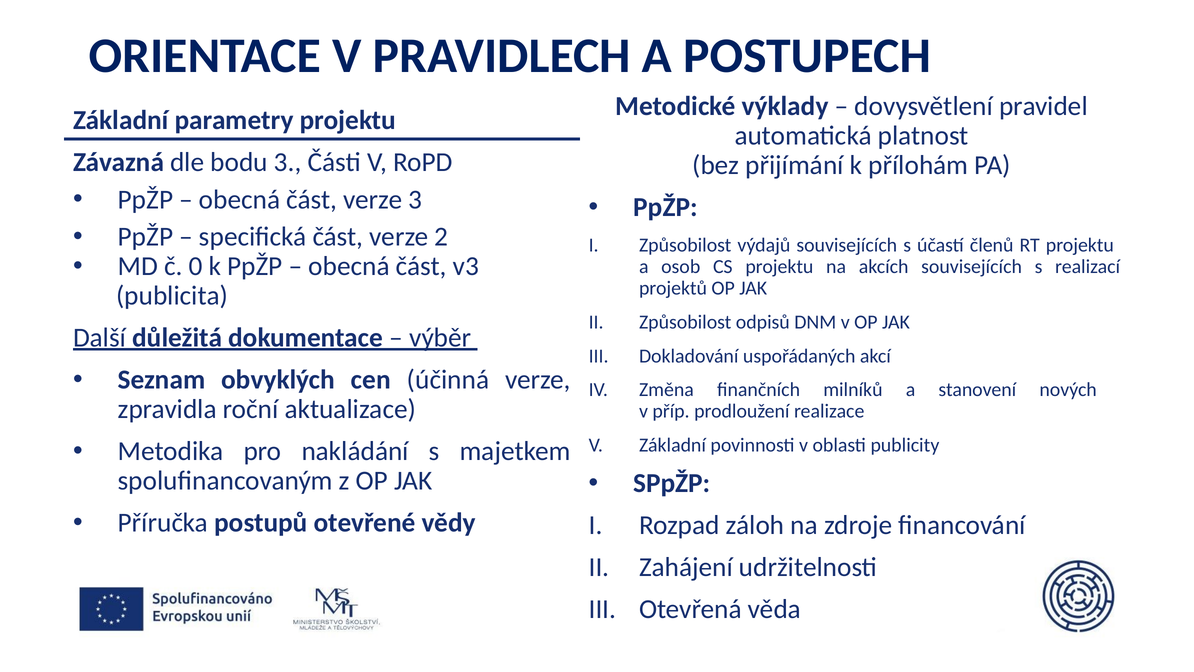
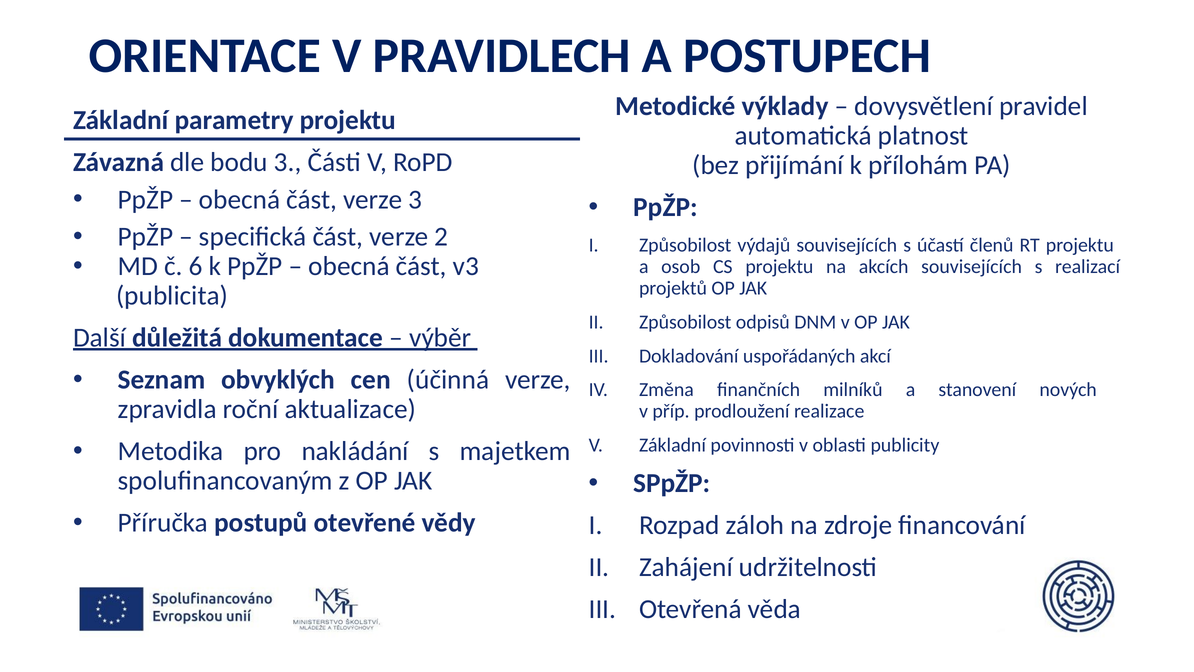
0: 0 -> 6 (196, 266)
